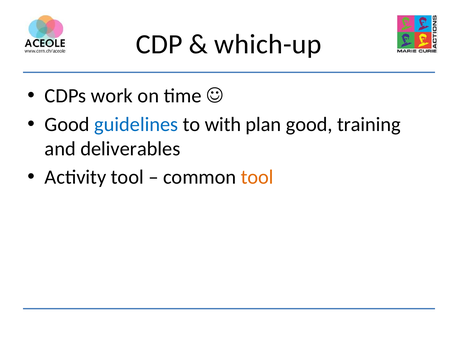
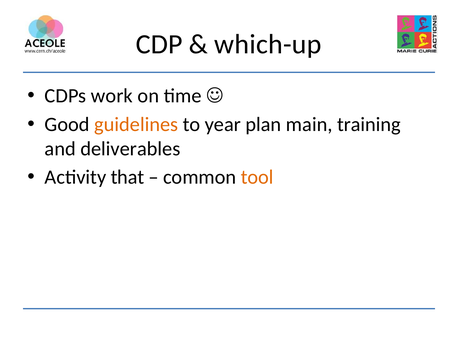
guidelines colour: blue -> orange (136, 125)
with: with -> year (223, 125)
plan good: good -> main (309, 125)
Activity tool: tool -> that (127, 178)
